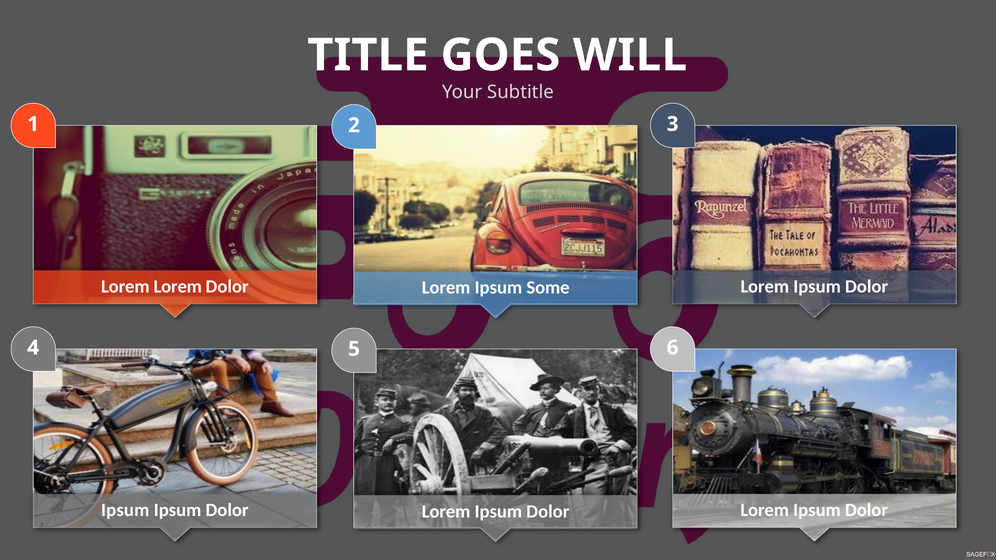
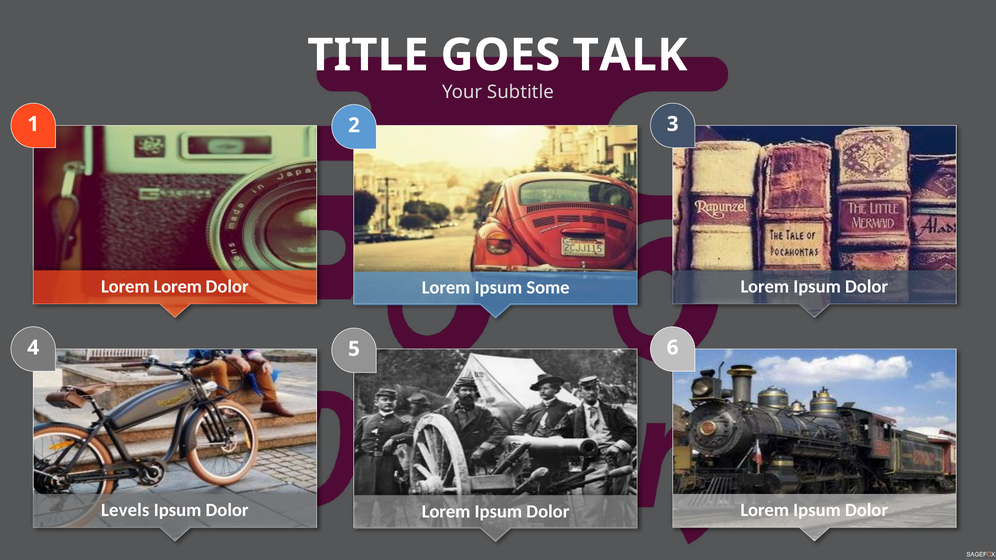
WILL: WILL -> TALK (630, 55)
Ipsum: Ipsum -> Levels (125, 510)
